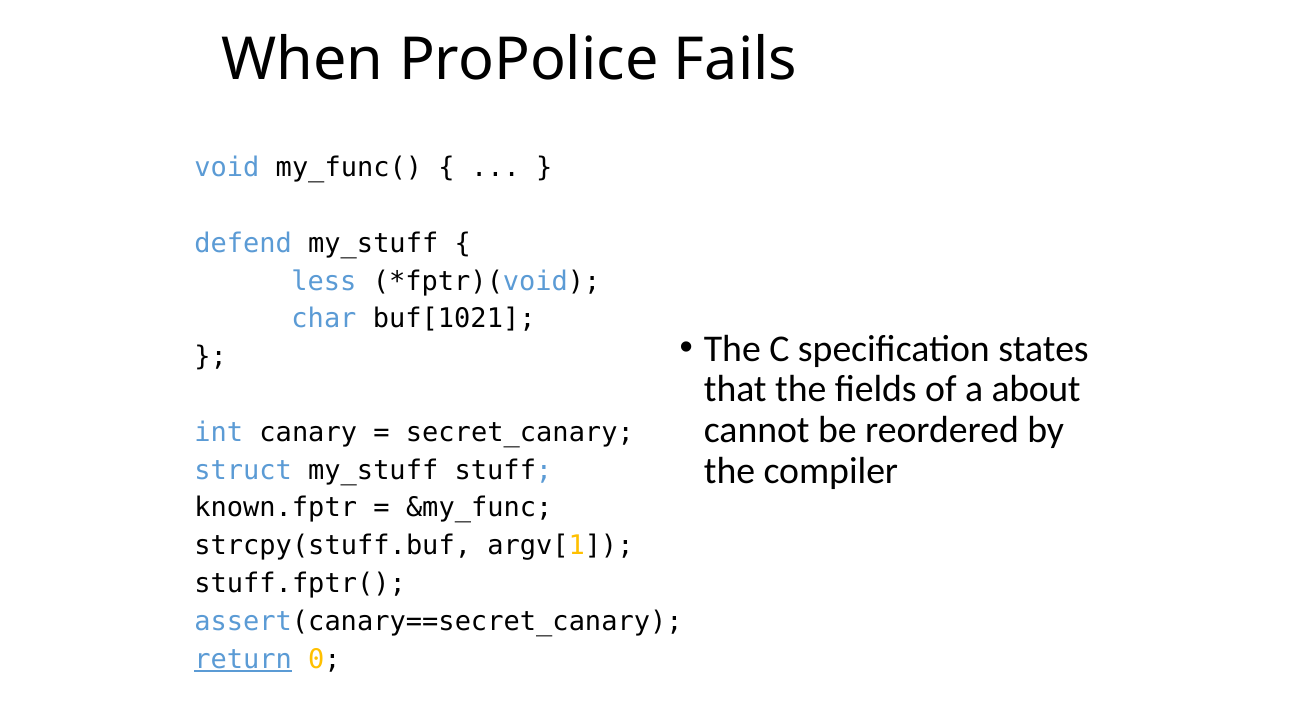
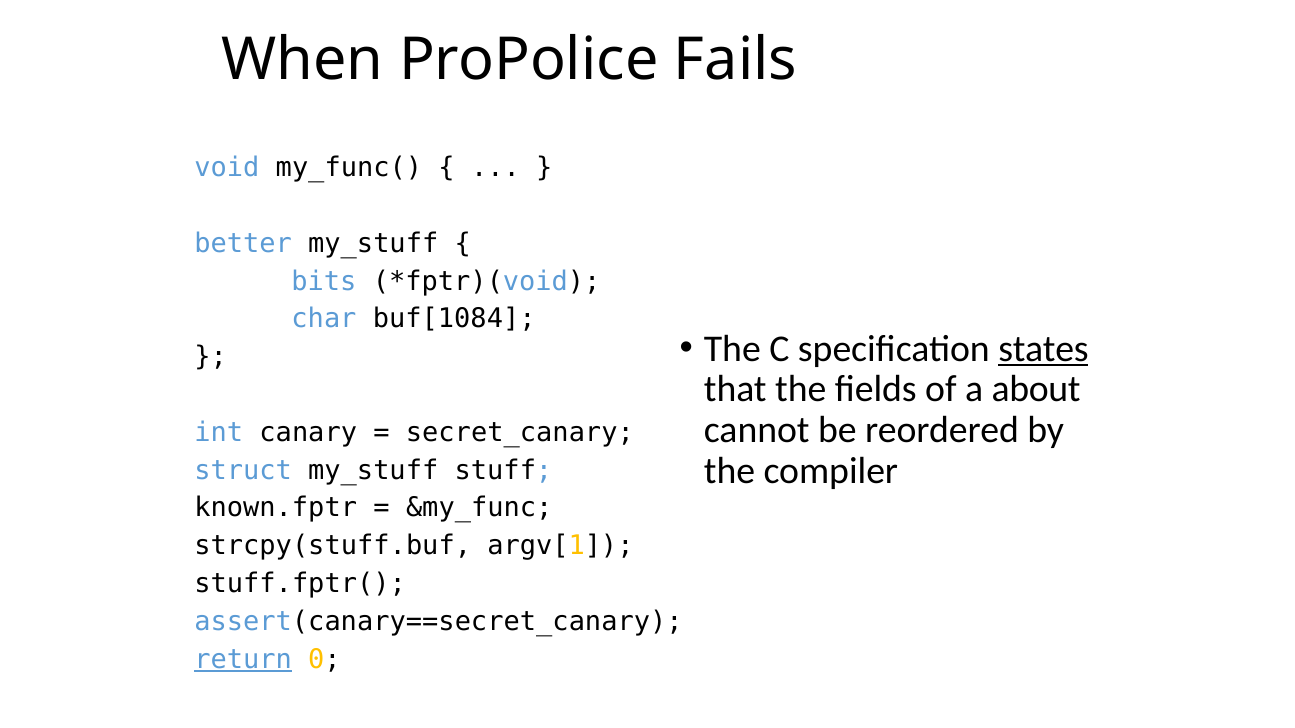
defend: defend -> better (243, 244)
less: less -> bits (324, 281)
buf[1021: buf[1021 -> buf[1084 (454, 319)
states underline: none -> present (1043, 349)
